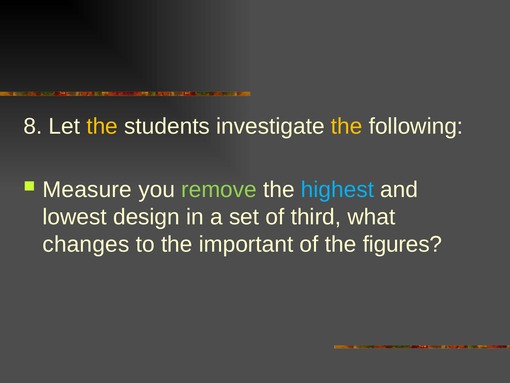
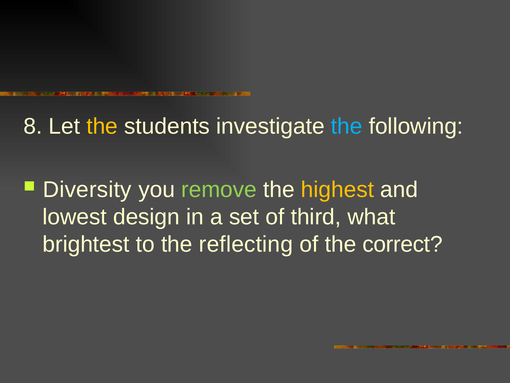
the colour: yellow -> light blue (347, 126)
Measure: Measure -> Diversity (87, 190)
highest colour: light blue -> yellow (337, 190)
changes: changes -> brightest (86, 244)
important: important -> reflecting (246, 244)
figures: figures -> correct (402, 244)
